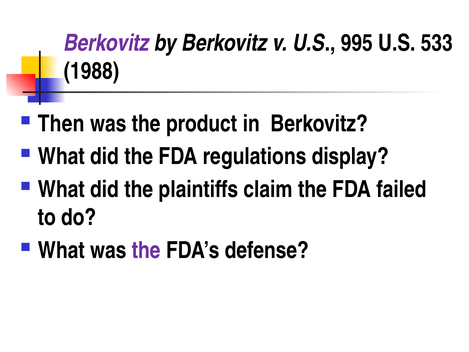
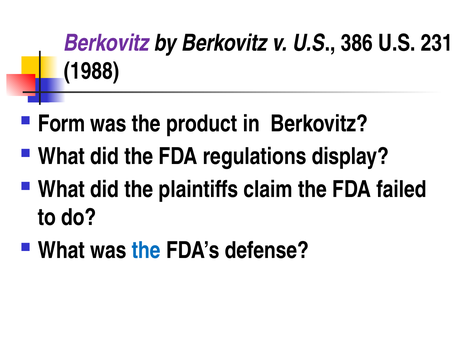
995: 995 -> 386 (357, 43)
533: 533 -> 231 (437, 43)
Then: Then -> Form (62, 124)
the colour: purple -> blue (146, 250)
